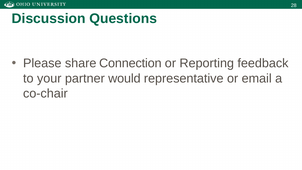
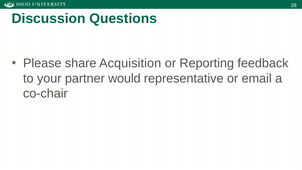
Connection: Connection -> Acquisition (130, 63)
